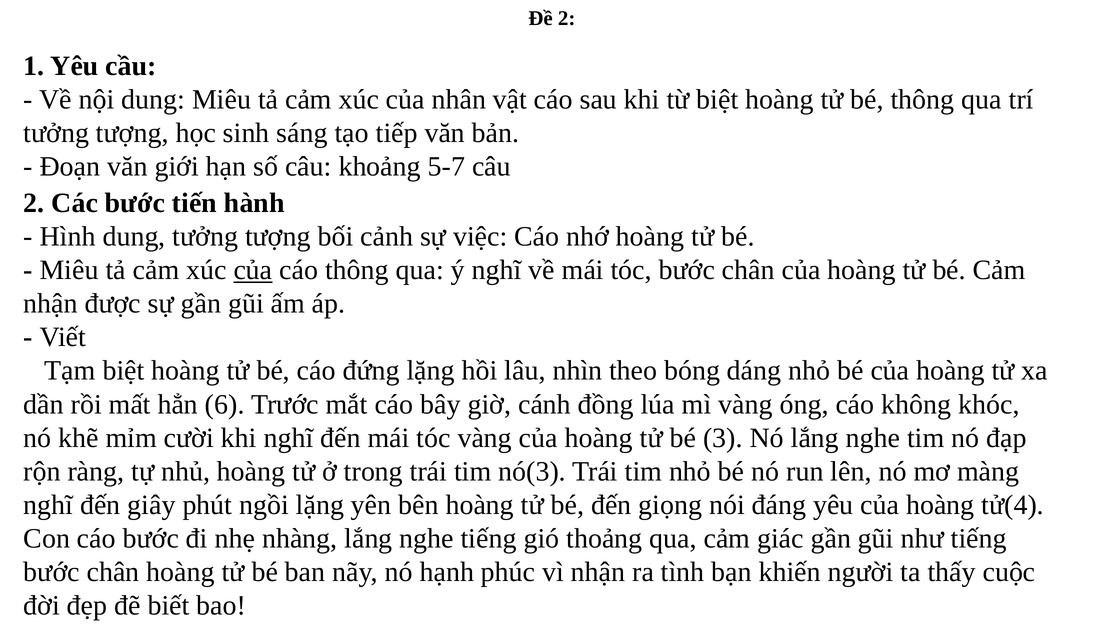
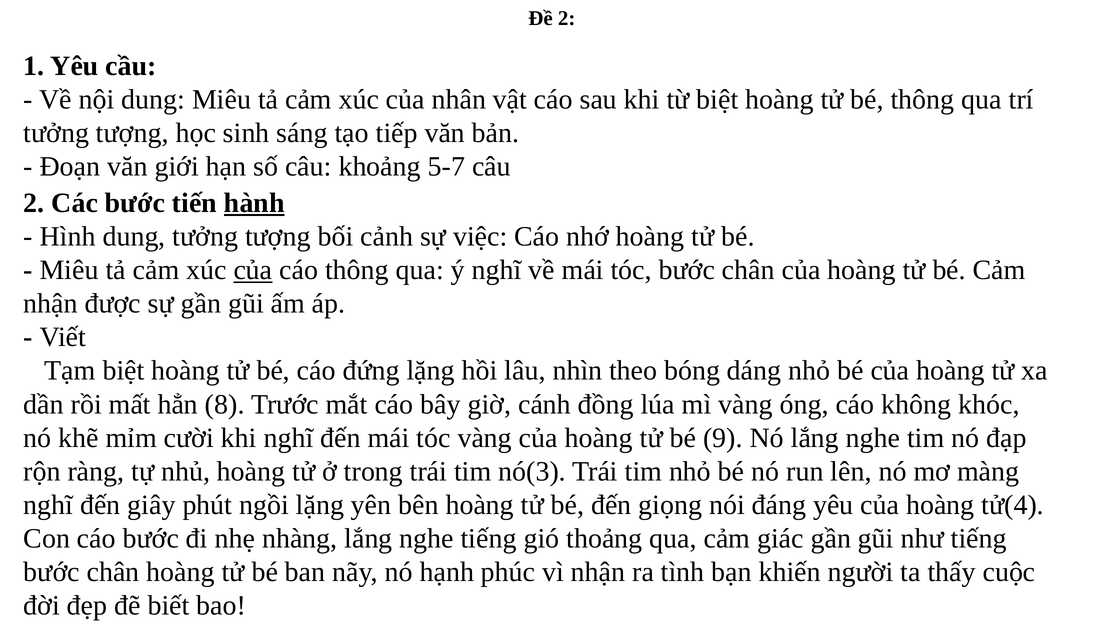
hành underline: none -> present (254, 203)
6: 6 -> 8 (225, 404)
3: 3 -> 9 (723, 438)
